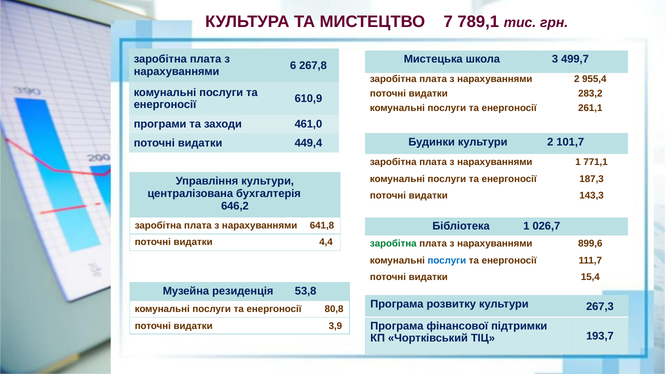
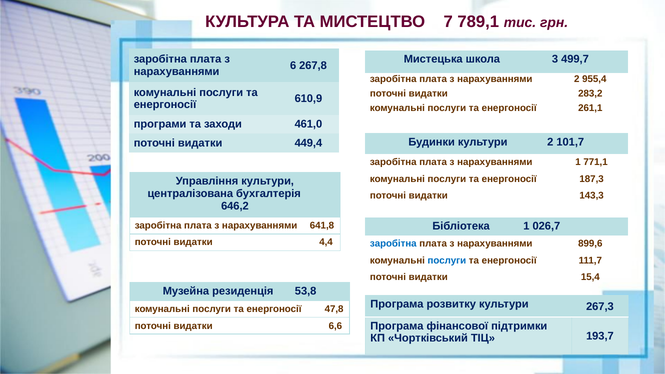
заробітна colour: green -> blue (393, 244)
80,8: 80,8 -> 47,8 (334, 309)
3,9: 3,9 -> 6,6 (335, 326)
